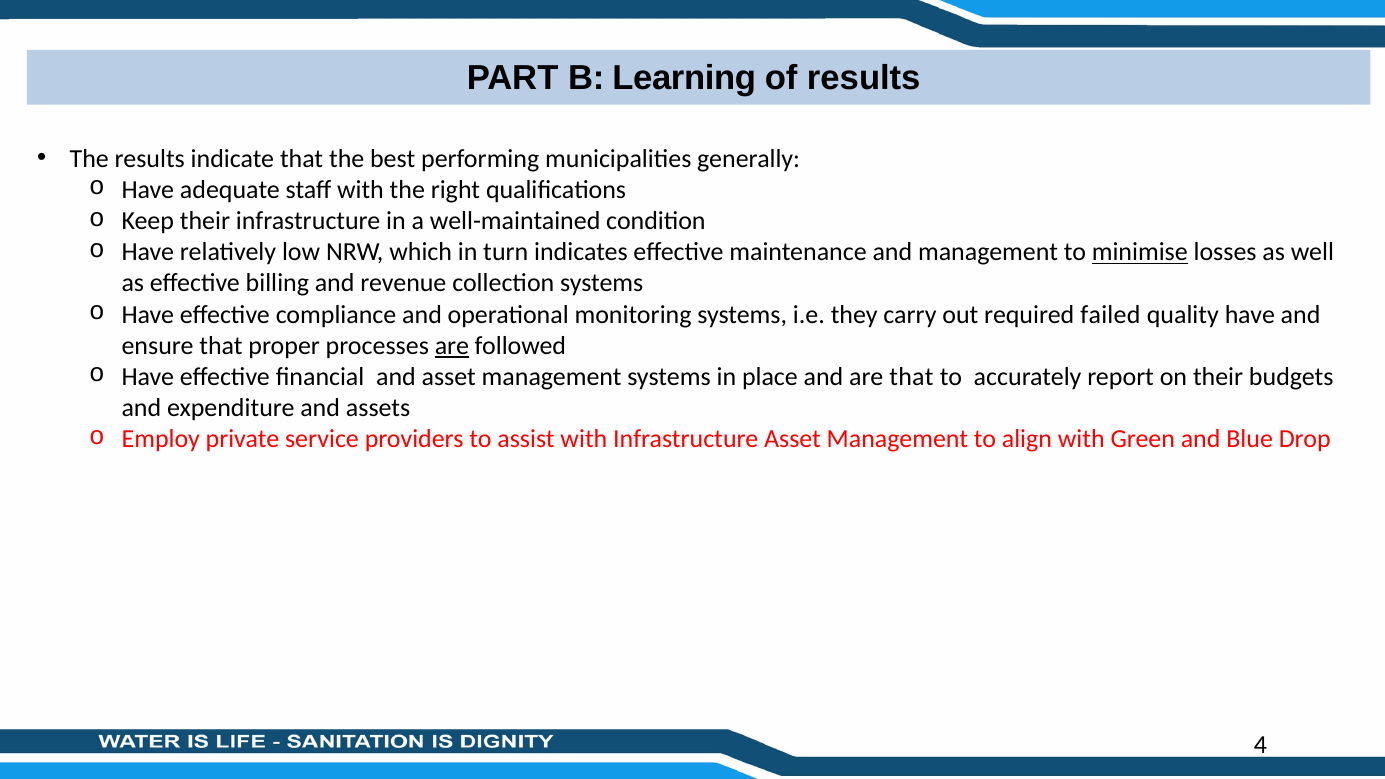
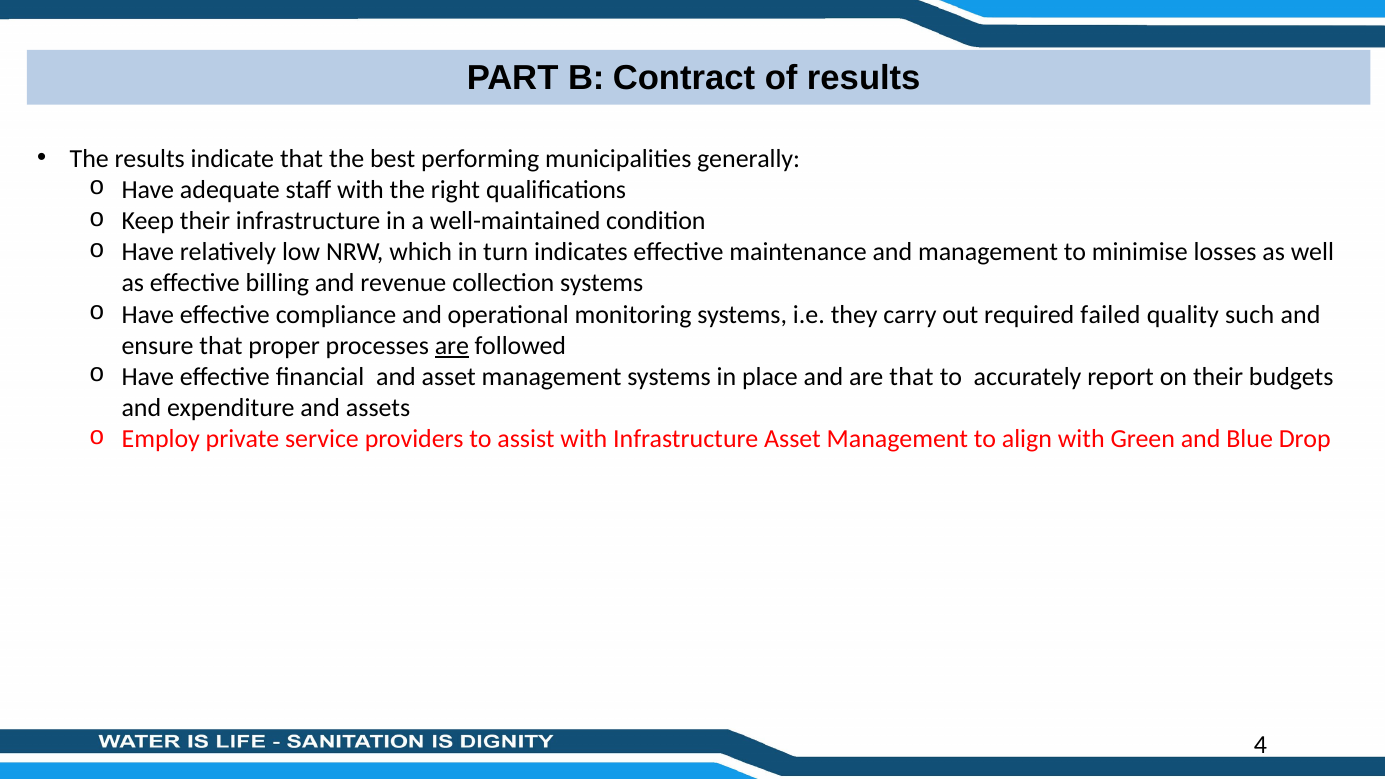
Learning: Learning -> Contract (684, 78)
minimise underline: present -> none (1140, 252)
quality have: have -> such (1250, 315)
